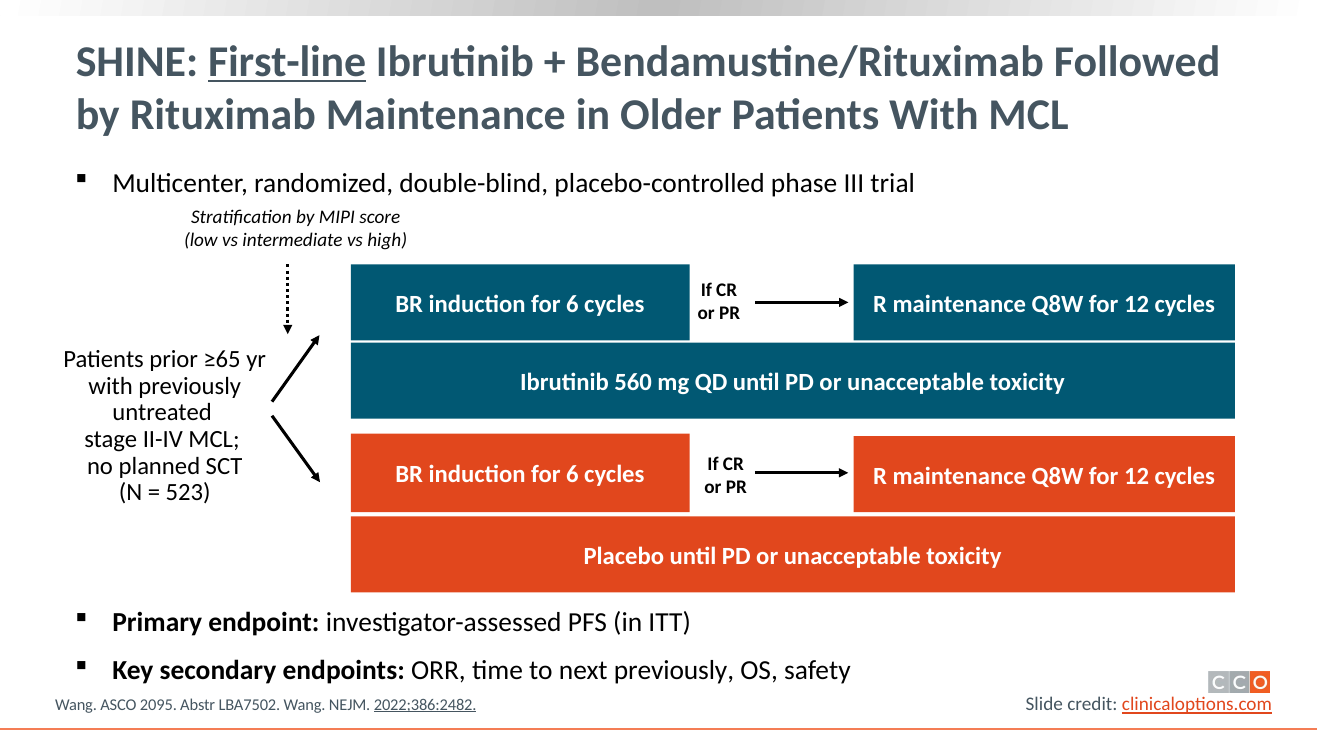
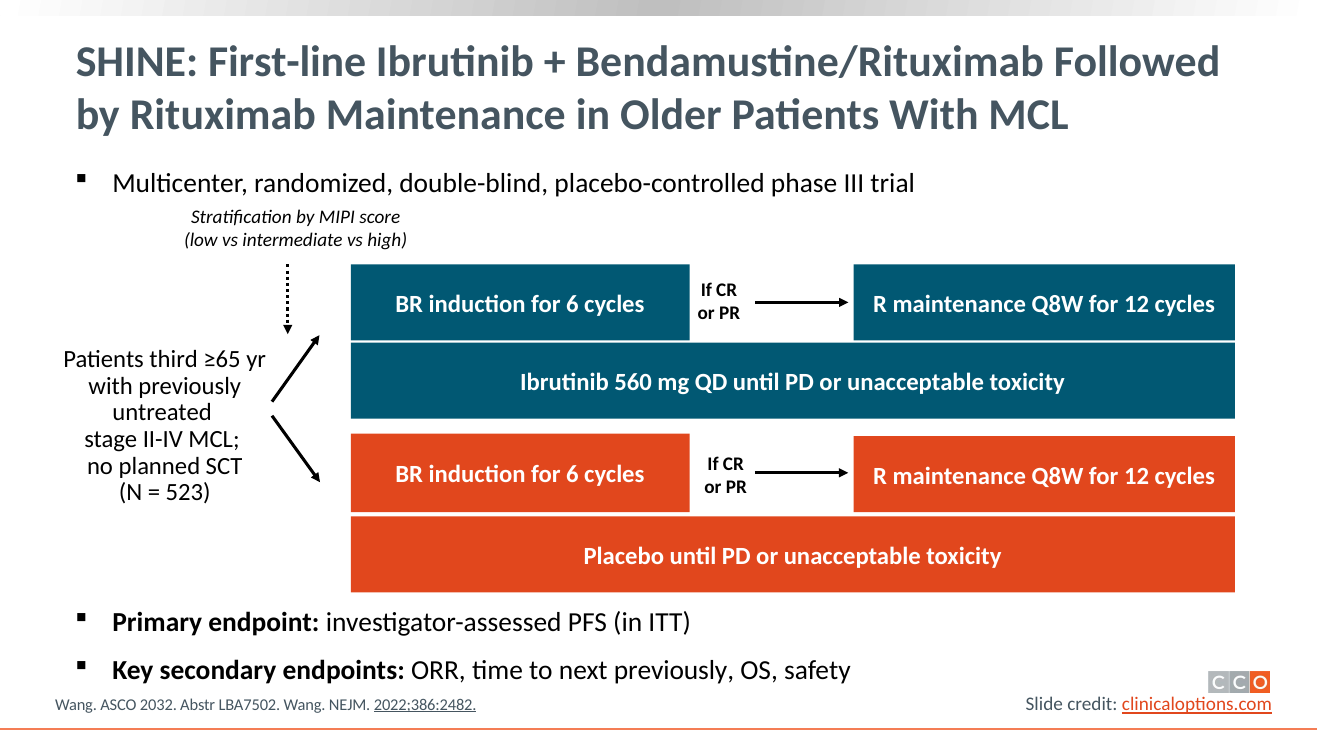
First-line underline: present -> none (287, 62)
prior: prior -> third (174, 359)
2095: 2095 -> 2032 (158, 705)
